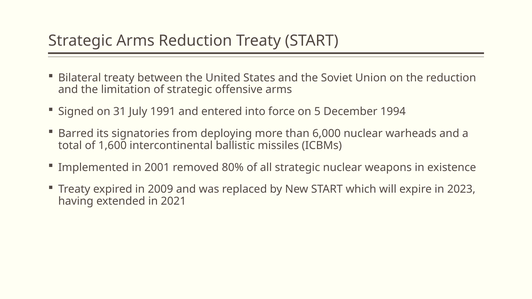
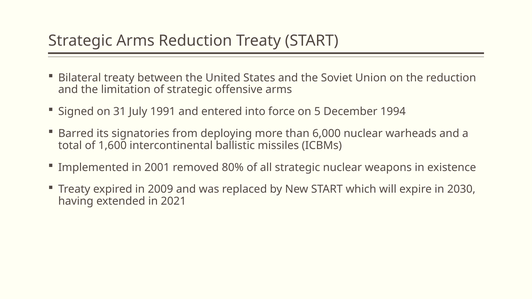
2023: 2023 -> 2030 (461, 189)
